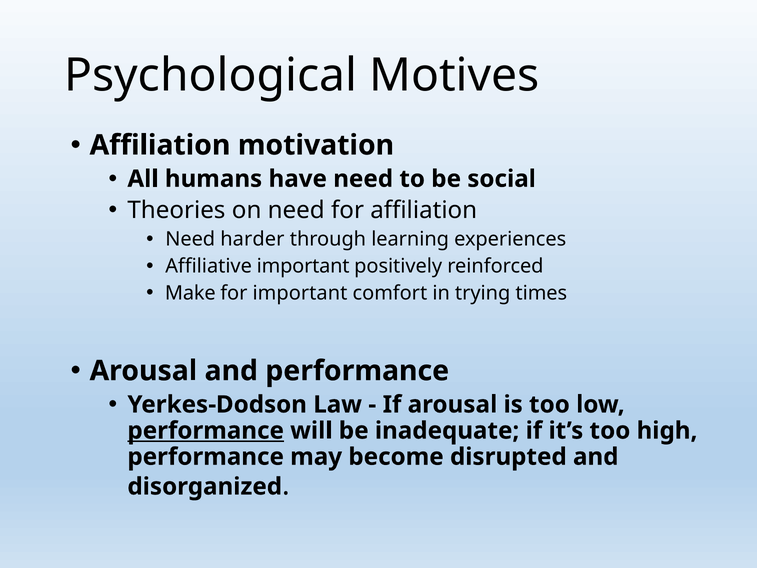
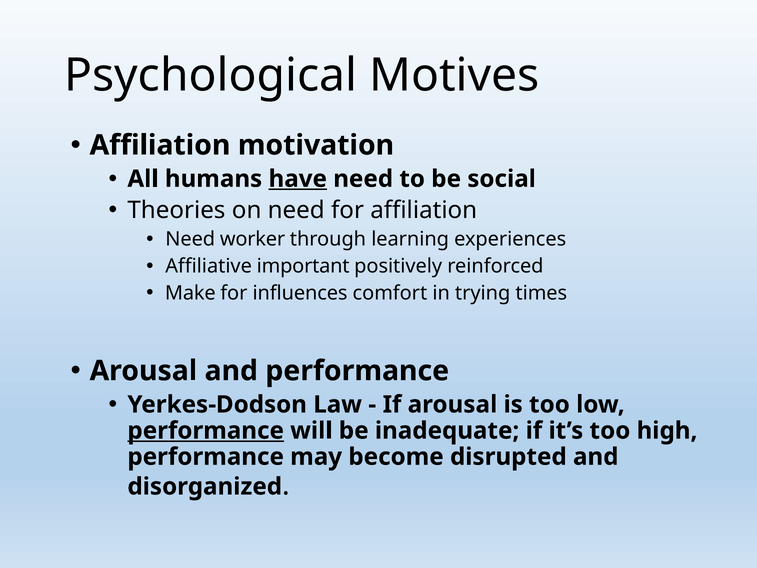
have underline: none -> present (298, 179)
harder: harder -> worker (253, 239)
for important: important -> influences (300, 293)
